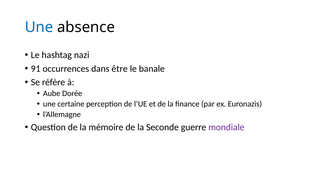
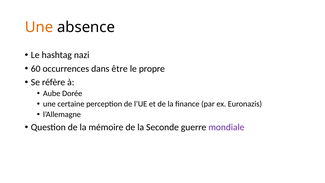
Une colour: blue -> orange (39, 27)
91: 91 -> 60 (36, 69)
banale: banale -> propre (152, 69)
